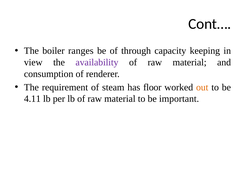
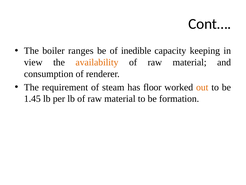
through: through -> inedible (136, 51)
availability colour: purple -> orange (97, 62)
4.11: 4.11 -> 1.45 (32, 99)
important: important -> formation (179, 99)
